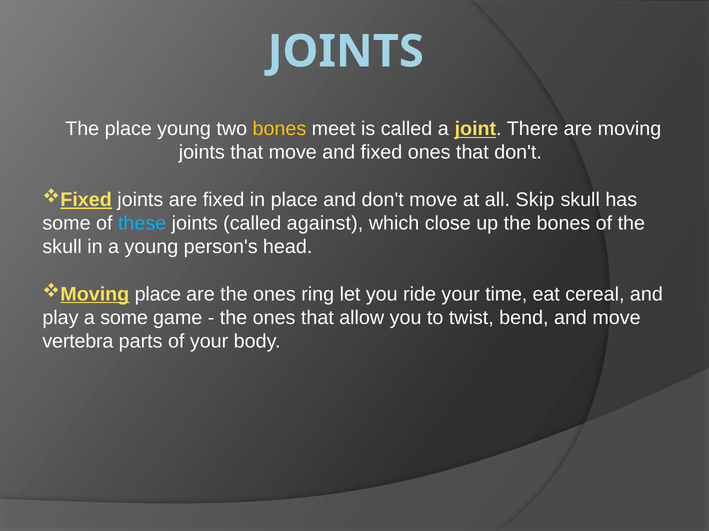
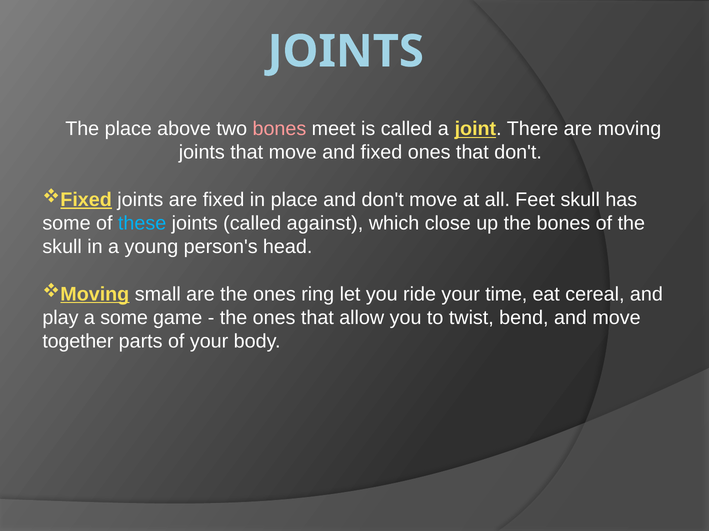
place young: young -> above (184, 129)
bones colour: yellow -> pink (279, 129)
Skip: Skip -> Feet (535, 200)
place: place -> small (158, 294)
vertebra: vertebra -> together (78, 342)
